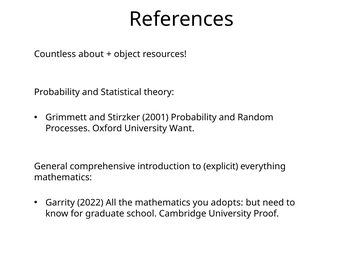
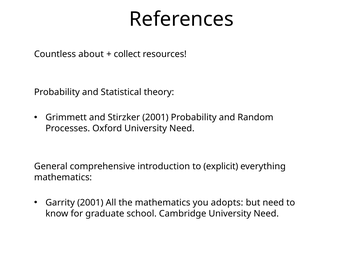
object: object -> collect (127, 54)
Oxford University Want: Want -> Need (182, 128)
Garrity 2022: 2022 -> 2001 (90, 203)
Cambridge University Proof: Proof -> Need (266, 214)
